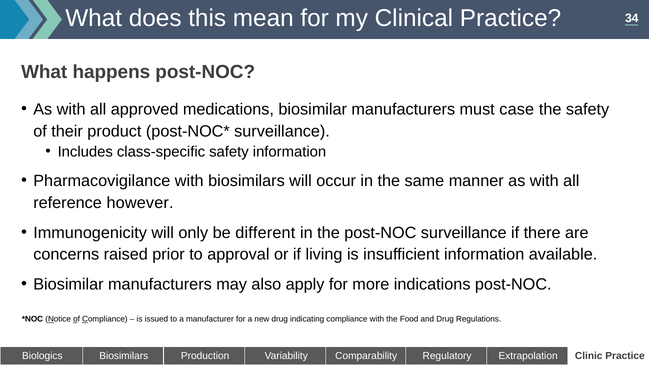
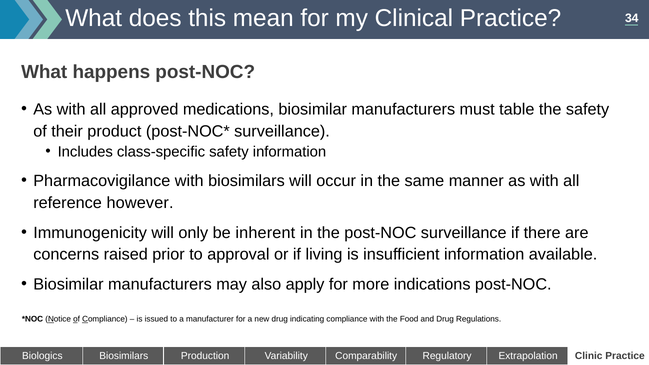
case: case -> table (517, 109)
different: different -> inherent (265, 233)
